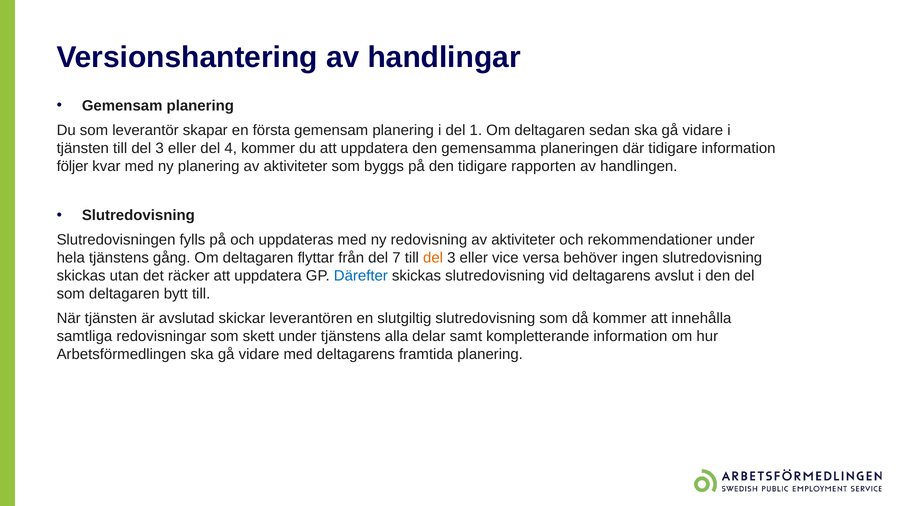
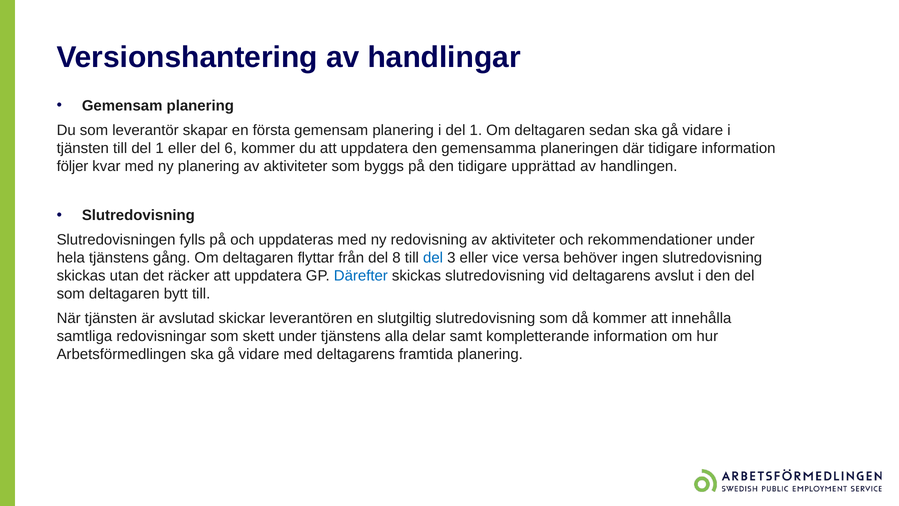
tjänsten till del 3: 3 -> 1 (160, 148)
4: 4 -> 6 (231, 148)
rapporten: rapporten -> upprättad (544, 166)
7: 7 -> 8 (396, 258)
del colour: orange -> blue (433, 258)
